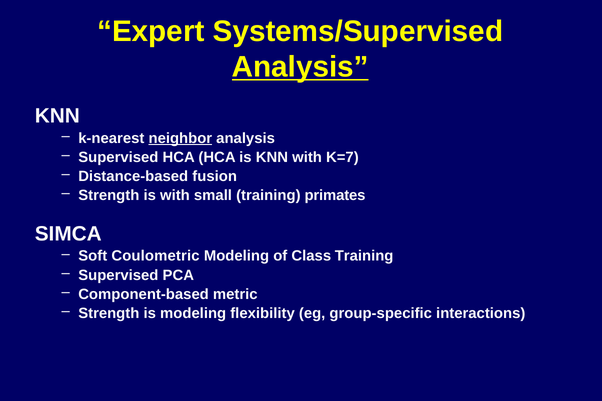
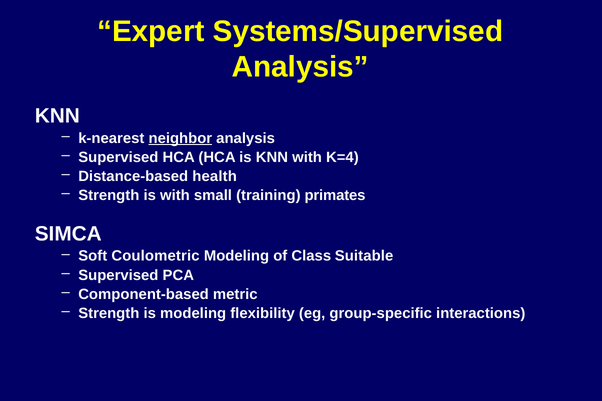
Analysis underline: present -> none (300, 67)
K=7: K=7 -> K=4 (342, 157)
fusion: fusion -> health (215, 176)
Class Training: Training -> Suitable (364, 256)
